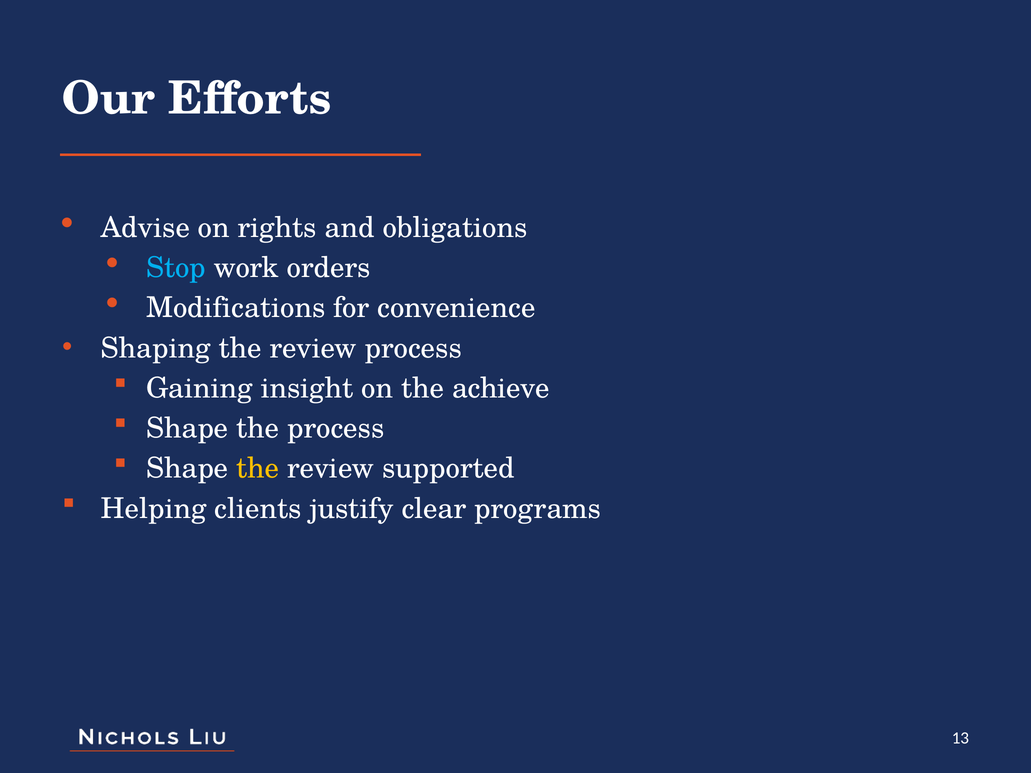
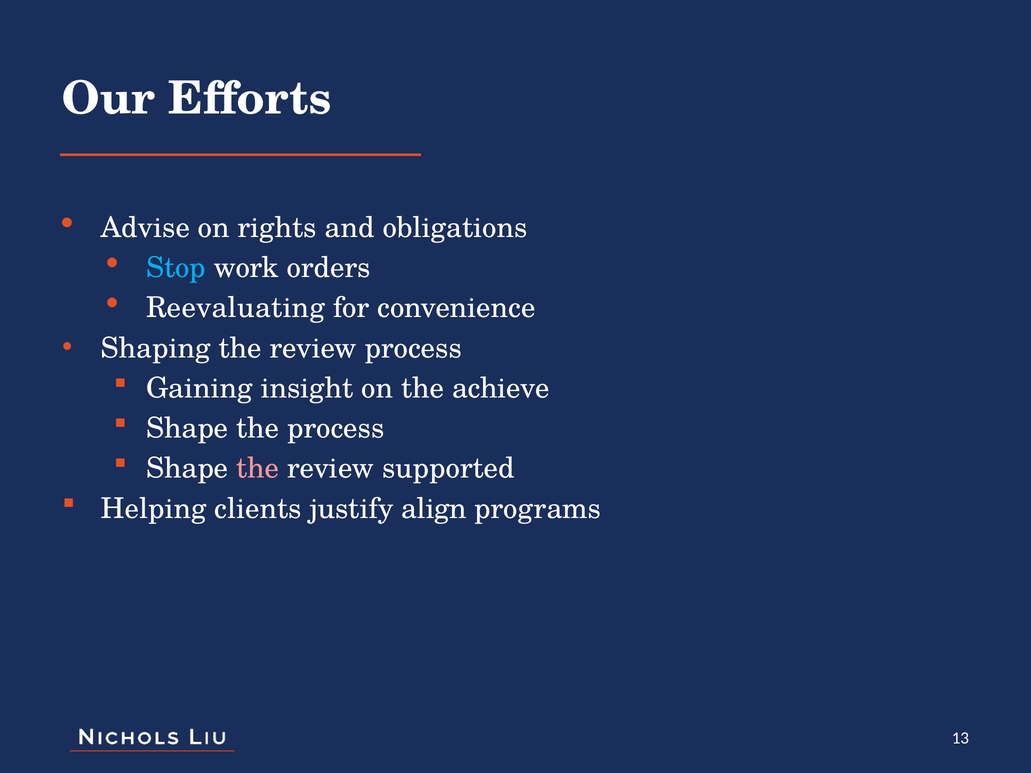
Modifications: Modifications -> Reevaluating (236, 308)
the colour: yellow -> pink (258, 469)
clear: clear -> align (434, 509)
